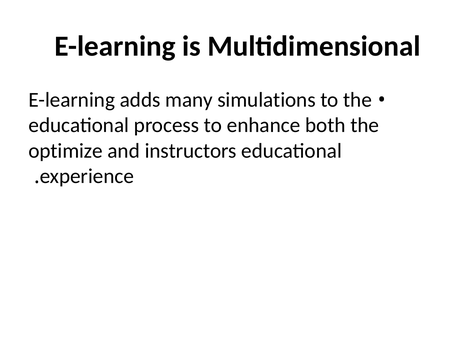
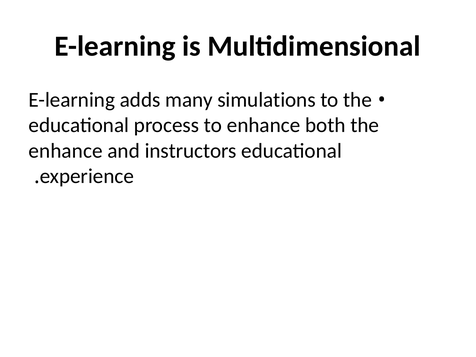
optimize: optimize -> enhance (66, 151)
